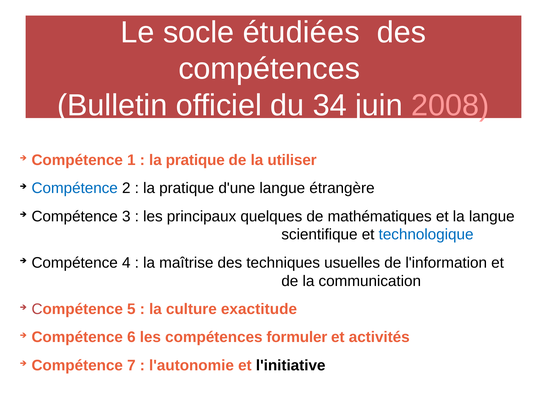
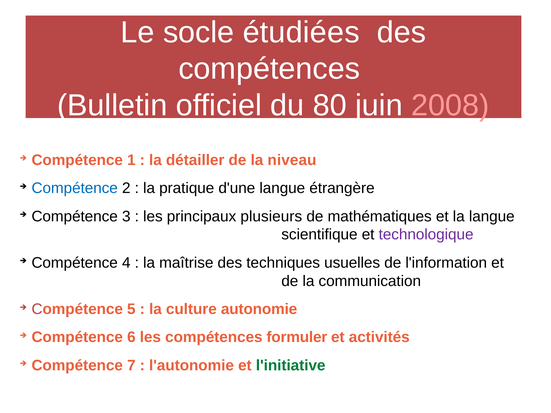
34: 34 -> 80 (330, 106)
pratique: pratique -> détailler (195, 160)
utiliser: utiliser -> niveau (292, 160)
quelques: quelques -> plusieurs (271, 216)
technologique colour: blue -> purple (426, 235)
exactitude: exactitude -> autonomie (259, 309)
l'initiative colour: black -> green (291, 366)
